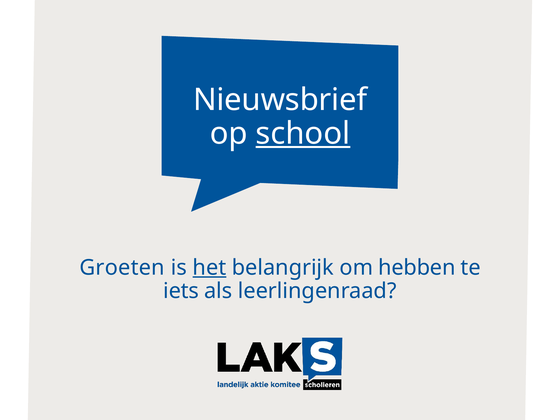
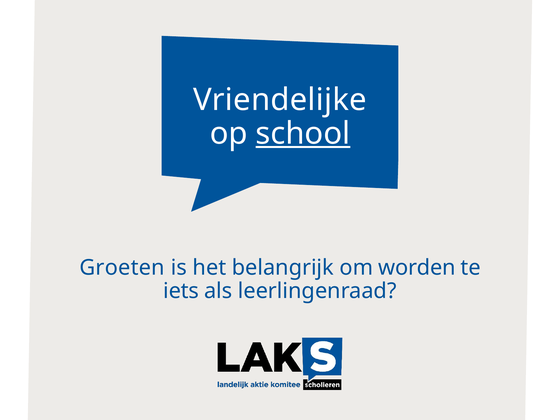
Nieuwsbrief: Nieuwsbrief -> Vriendelijke (280, 100)
het underline: present -> none (209, 268)
hebben: hebben -> worden (417, 268)
